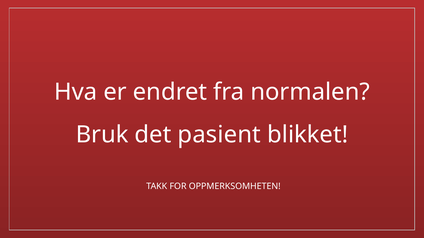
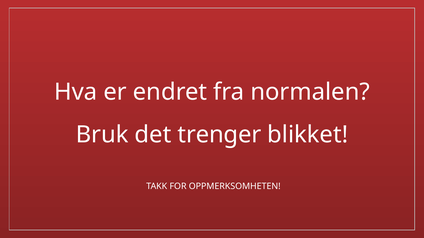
pasient: pasient -> trenger (219, 135)
